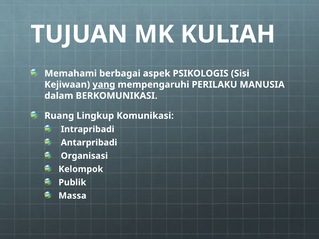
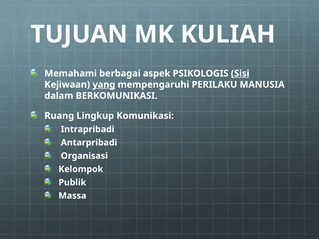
Sisi underline: none -> present (240, 74)
